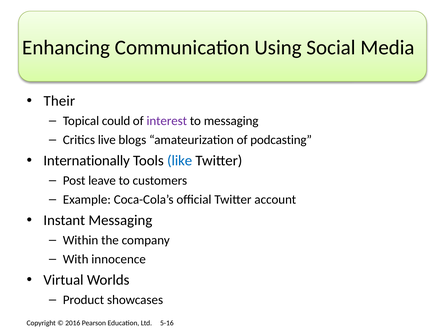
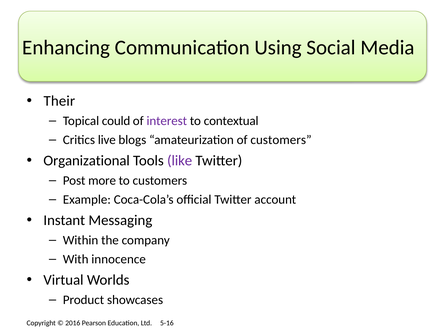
to messaging: messaging -> contextual (231, 121)
of podcasting: podcasting -> customers (281, 140)
Internationally: Internationally -> Organizational (87, 161)
like colour: blue -> purple (180, 161)
leave: leave -> more (102, 181)
